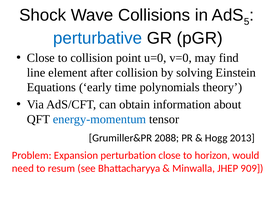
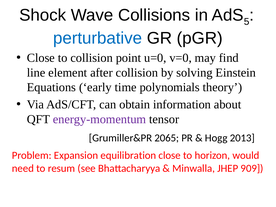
energy-momentum colour: blue -> purple (99, 119)
2088: 2088 -> 2065 (167, 138)
perturbation: perturbation -> equilibration (128, 155)
